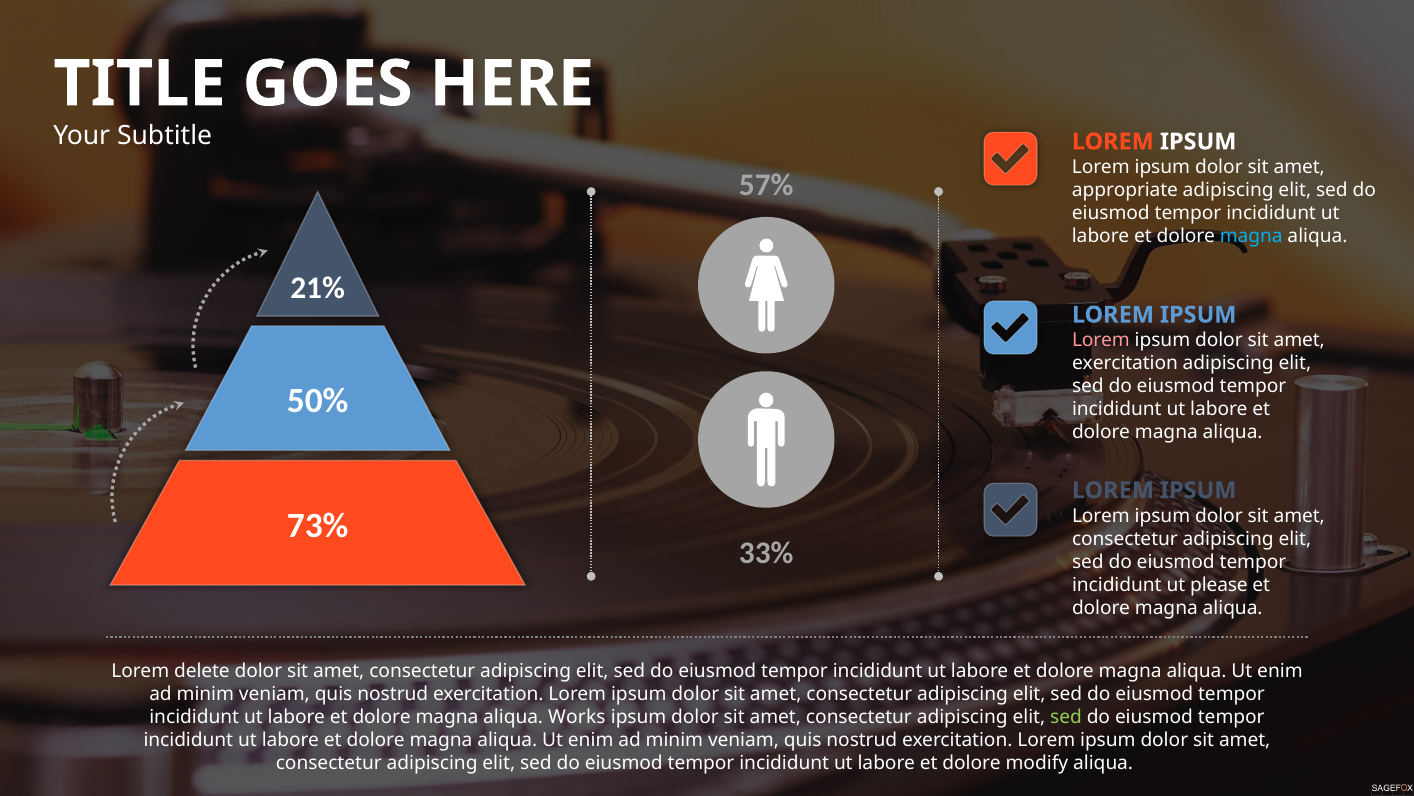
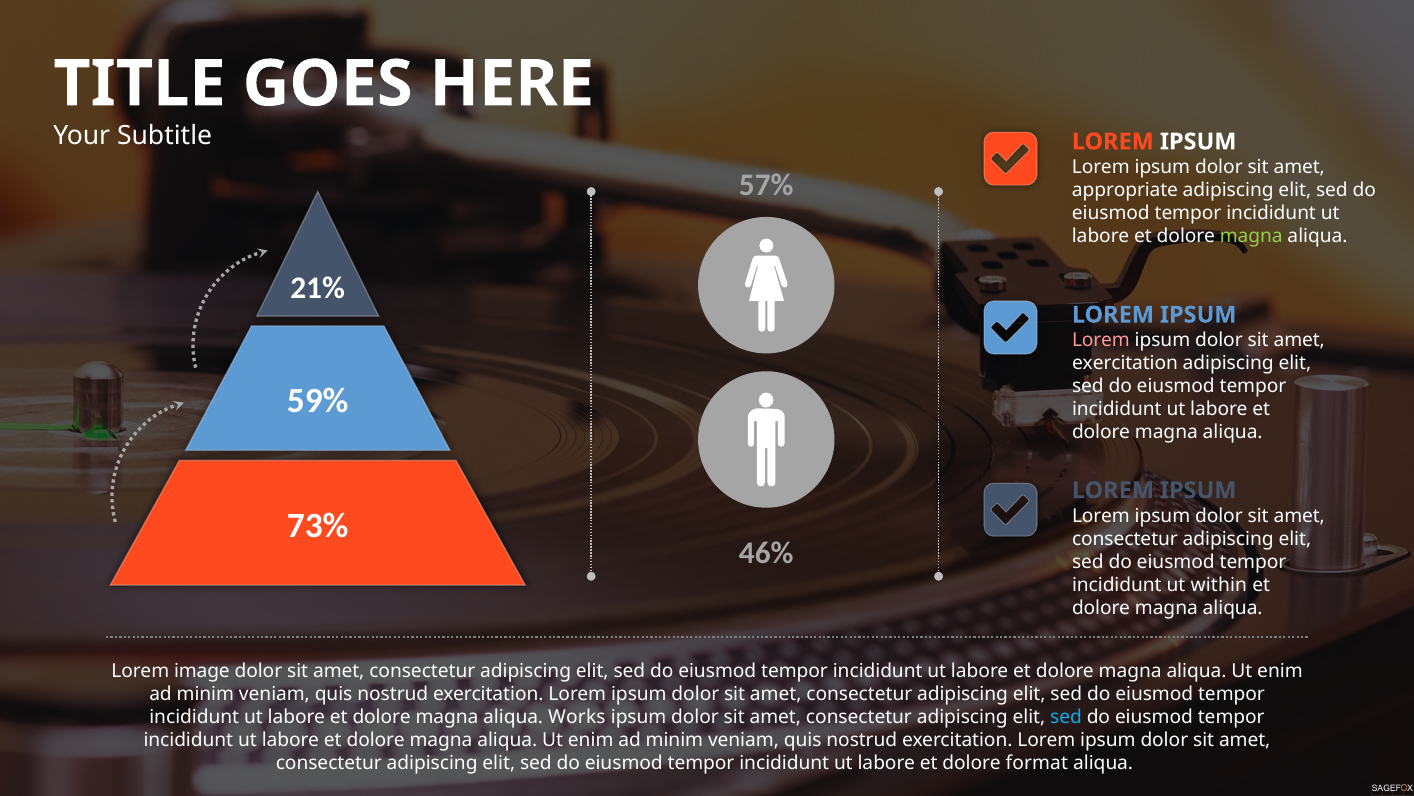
magna colour: light blue -> light green (1251, 236)
50%: 50% -> 59% (318, 400)
33%: 33% -> 46% (766, 552)
please: please -> within (1219, 584)
delete: delete -> image (202, 670)
sed colour: light green -> light blue (1066, 716)
modify: modify -> format (1037, 762)
